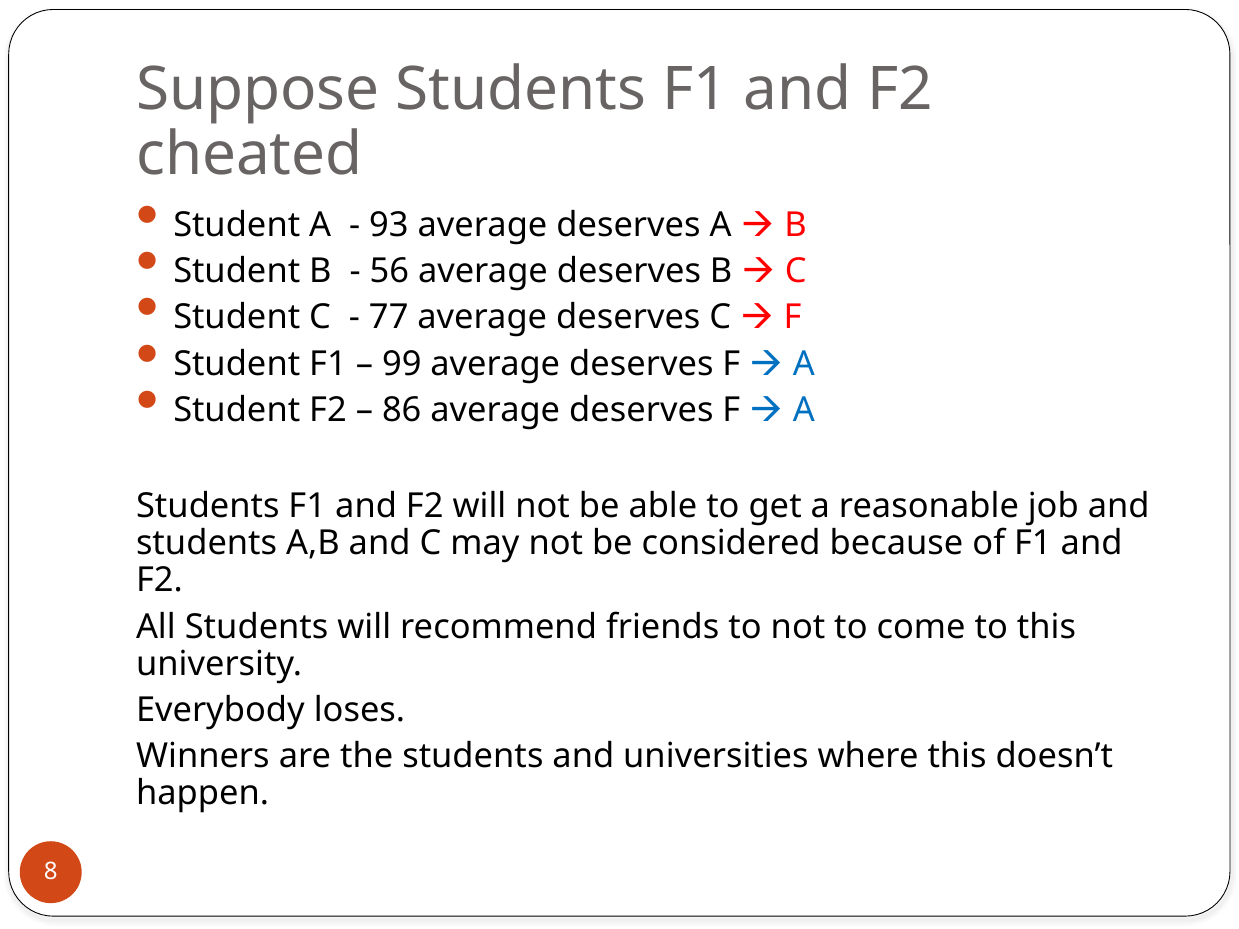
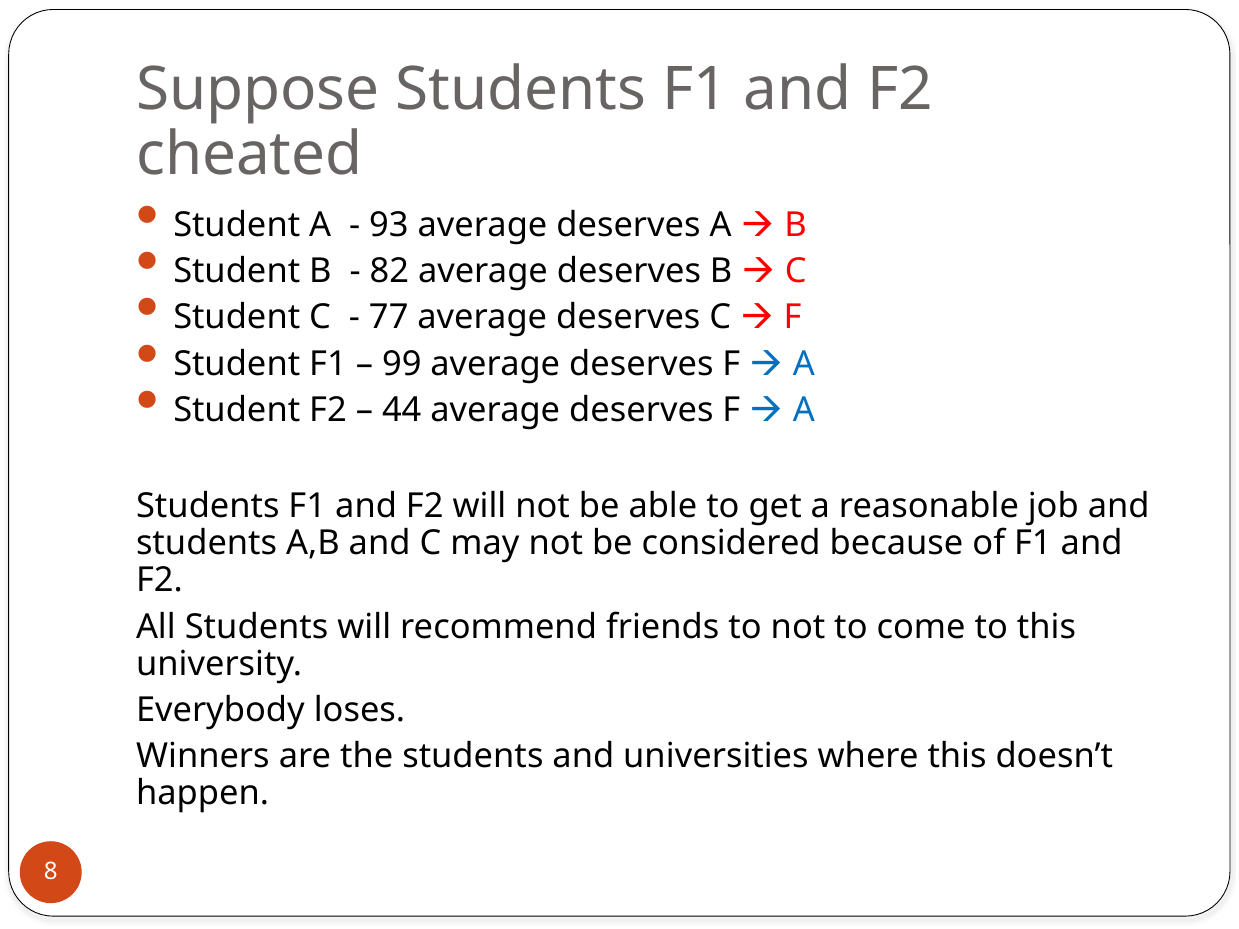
56: 56 -> 82 (389, 272)
86: 86 -> 44 (402, 410)
